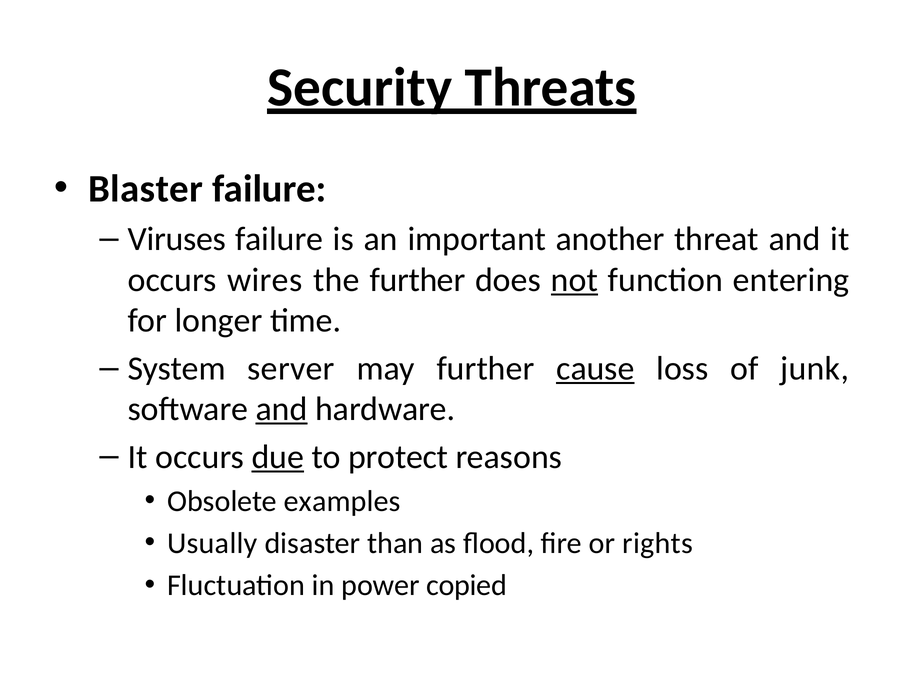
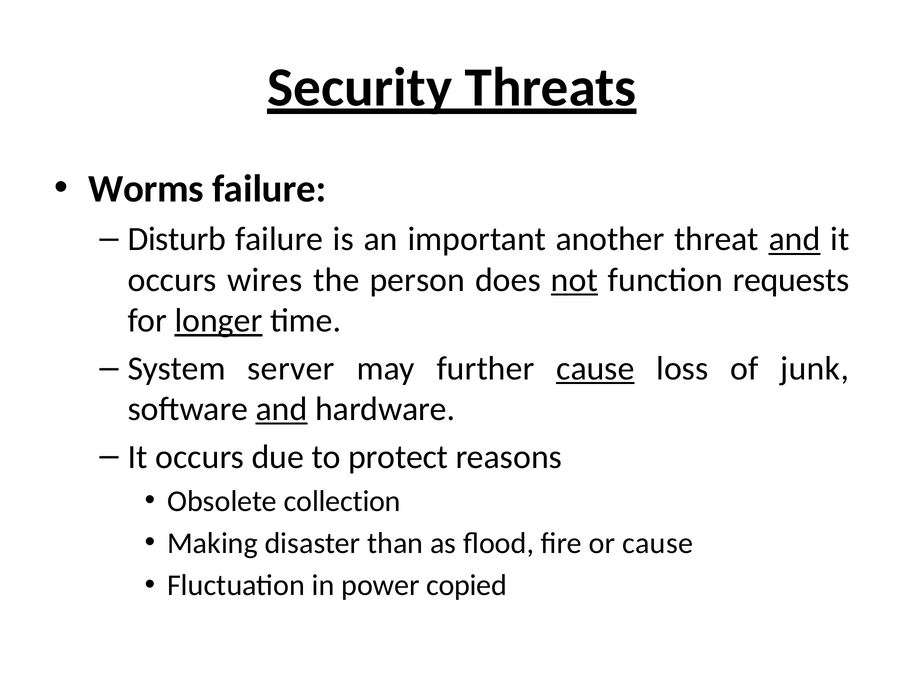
Blaster: Blaster -> Worms (146, 189)
Viruses: Viruses -> Disturb (177, 239)
and underline: none -> present (795, 239)
the further: further -> person (417, 280)
entering: entering -> requests (791, 280)
longer underline: none -> present (218, 321)
due underline: present -> none (278, 457)
examples: examples -> collection (342, 501)
Usually: Usually -> Making (213, 543)
or rights: rights -> cause (658, 543)
